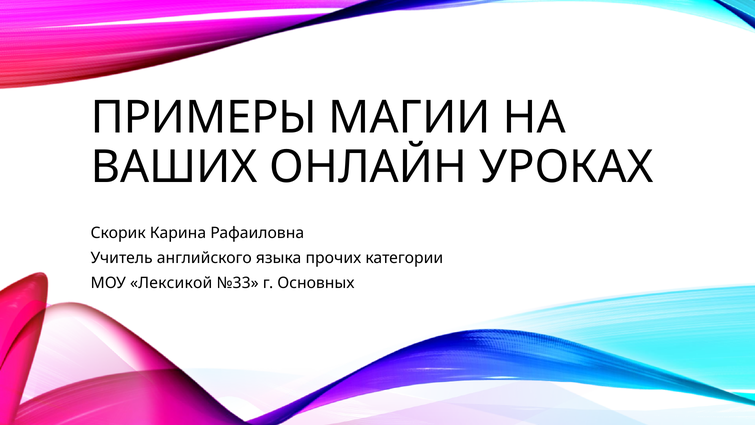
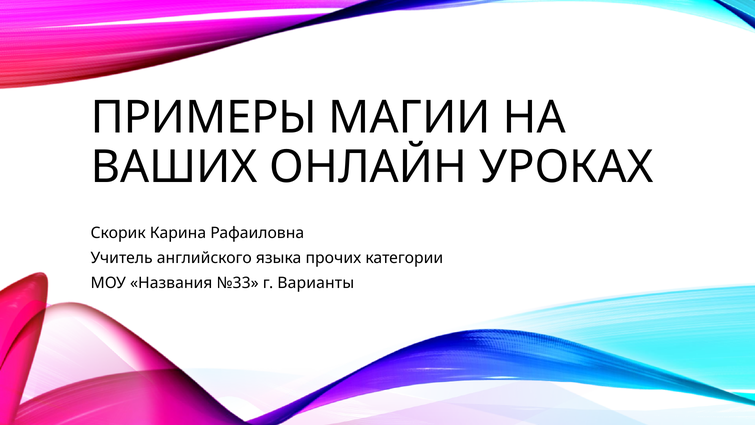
Лексикой: Лексикой -> Названия (171, 283)
Основных: Основных -> Варианты (316, 283)
